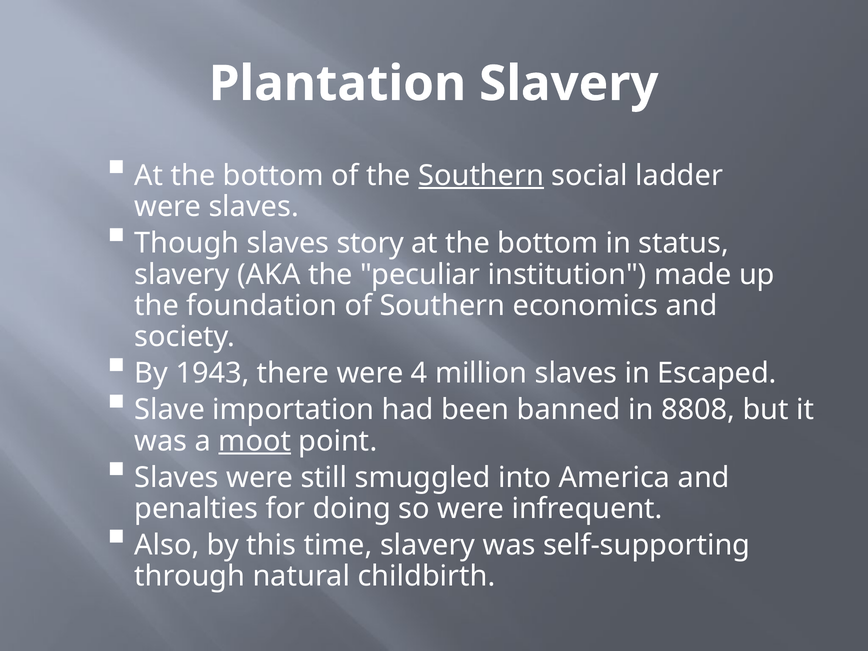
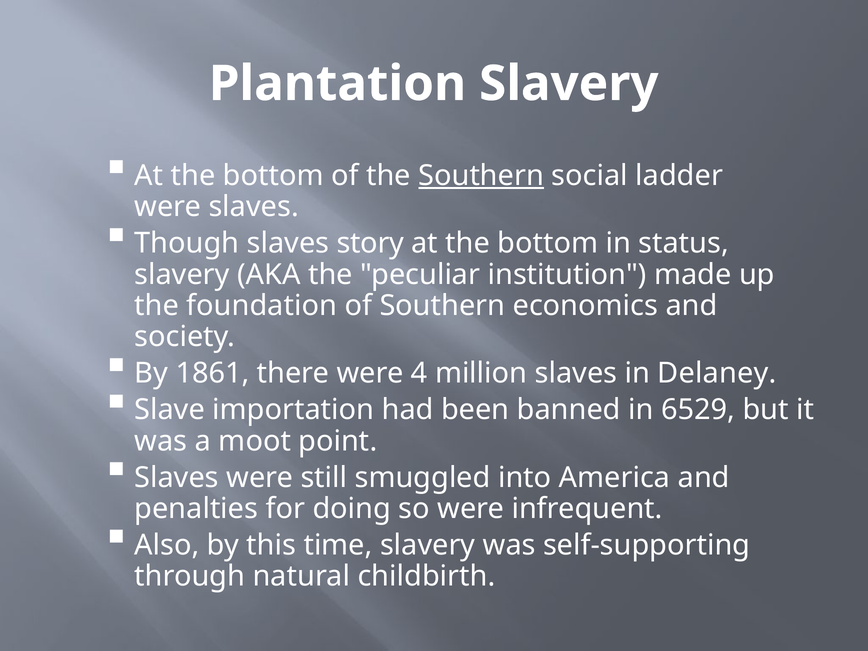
1943: 1943 -> 1861 (212, 373)
Escaped: Escaped -> Delaney (717, 373)
8808: 8808 -> 6529 (698, 410)
moot underline: present -> none (255, 441)
